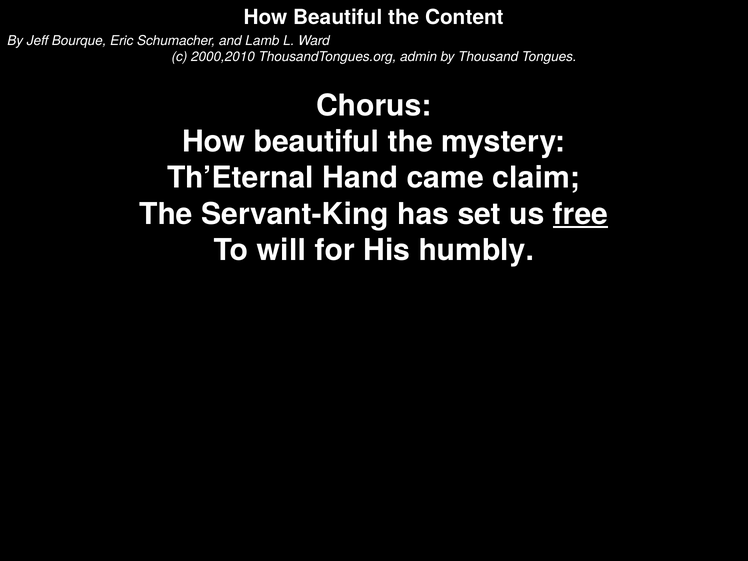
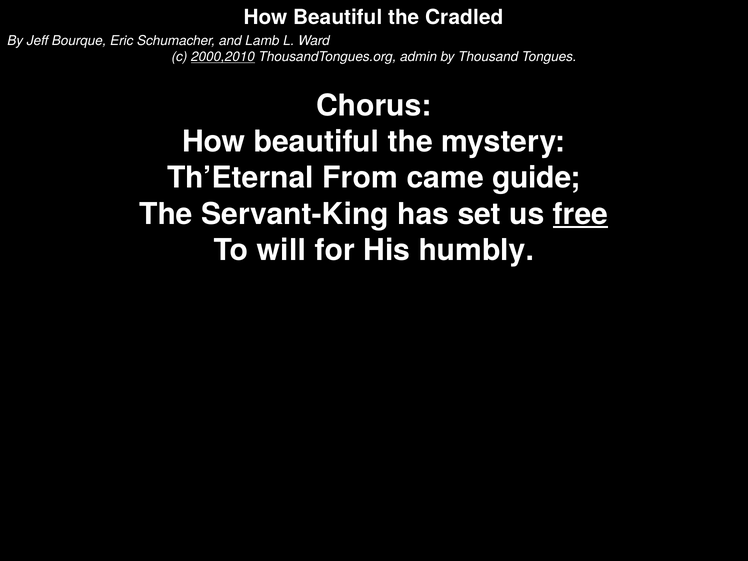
Content: Content -> Cradled (464, 18)
2000,2010 underline: none -> present (223, 57)
Hand: Hand -> From (360, 178)
claim: claim -> guide (537, 178)
